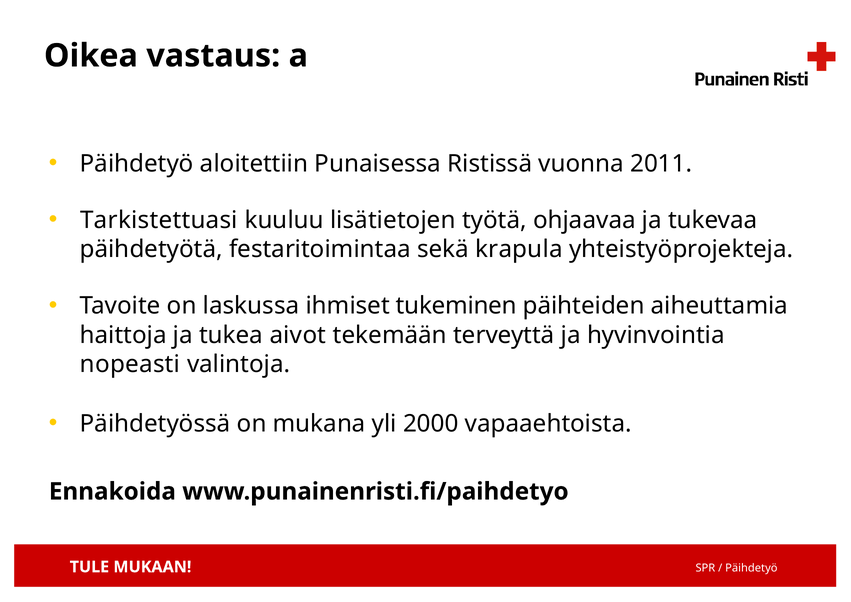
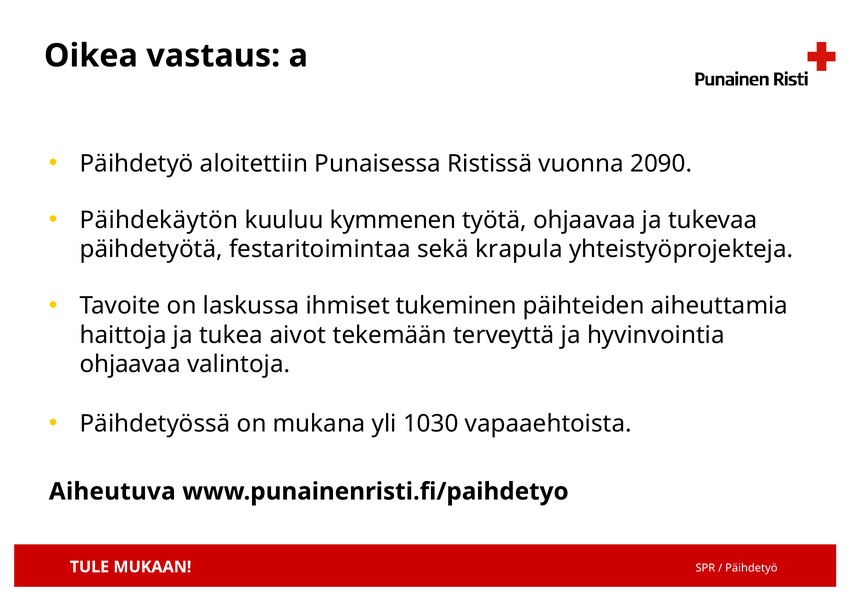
2011: 2011 -> 2090 (661, 164)
Tarkistettuasi: Tarkistettuasi -> Päihdekäytön (159, 220)
lisätietojen: lisätietojen -> kymmenen (393, 220)
nopeasti: nopeasti -> ohjaavaa (130, 364)
2000: 2000 -> 1030 (431, 423)
Ennakoida: Ennakoida -> Aiheutuva (112, 491)
